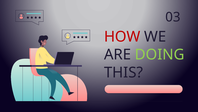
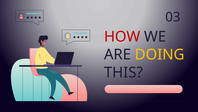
DOING colour: light green -> yellow (160, 54)
